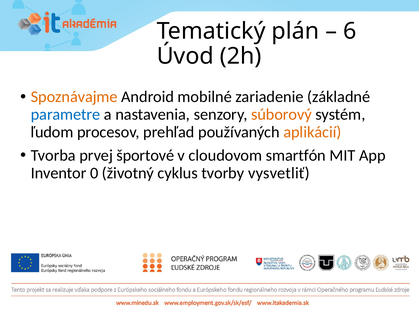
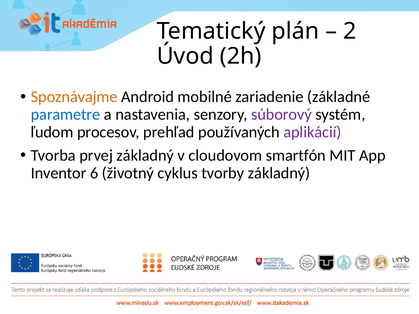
6: 6 -> 2 (350, 31)
súborový colour: orange -> purple (281, 115)
aplikácií colour: orange -> purple (312, 132)
prvej športové: športové -> základný (145, 156)
0: 0 -> 6 (94, 173)
tvorby vysvetliť: vysvetliť -> základný (279, 173)
